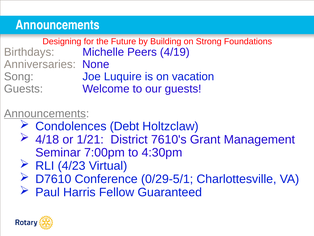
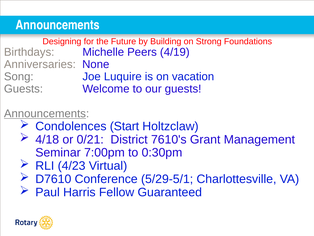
Debt: Debt -> Start (124, 126)
1/21: 1/21 -> 0/21 (90, 139)
4:30pm: 4:30pm -> 0:30pm (162, 152)
0/29-5/1: 0/29-5/1 -> 5/29-5/1 (167, 179)
